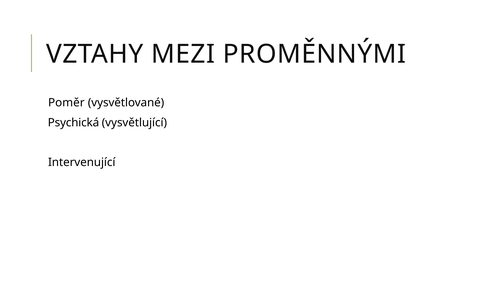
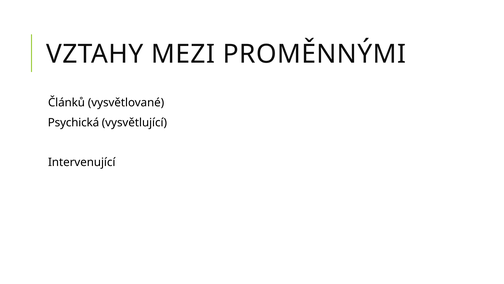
Poměr: Poměr -> Článků (66, 103)
